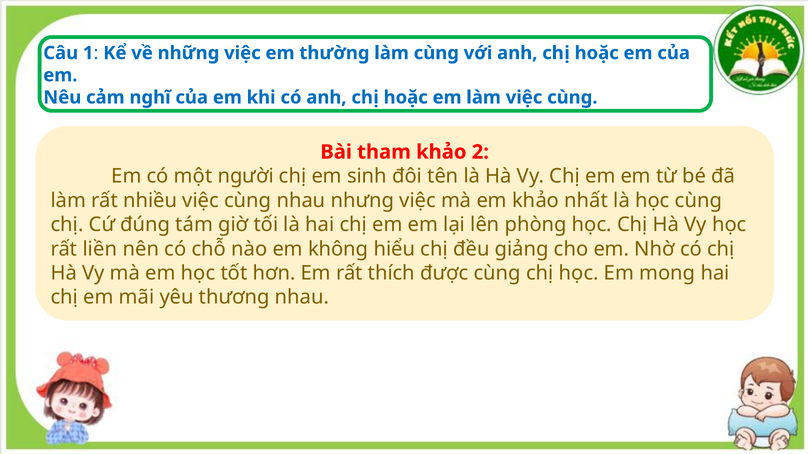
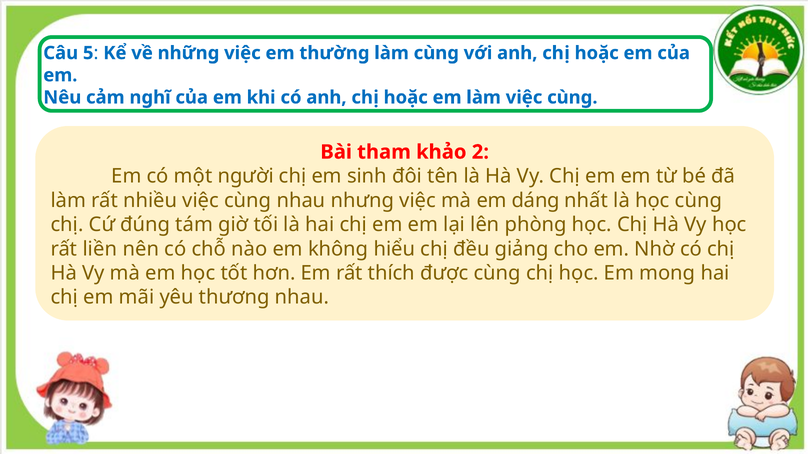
1: 1 -> 5 (88, 53)
em khảo: khảo -> dáng (536, 201)
